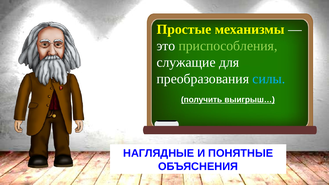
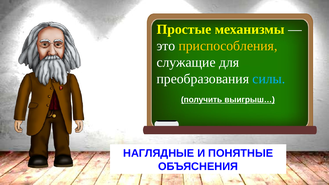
приспособления colour: light green -> yellow (228, 46)
